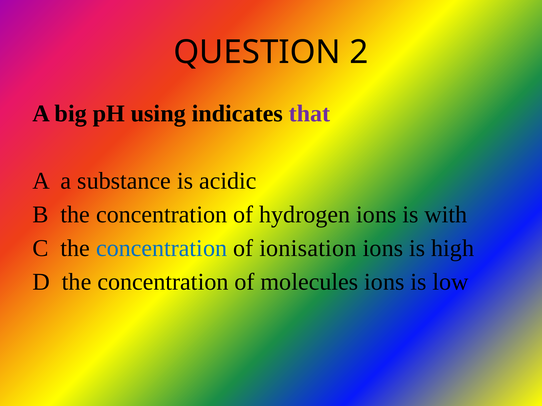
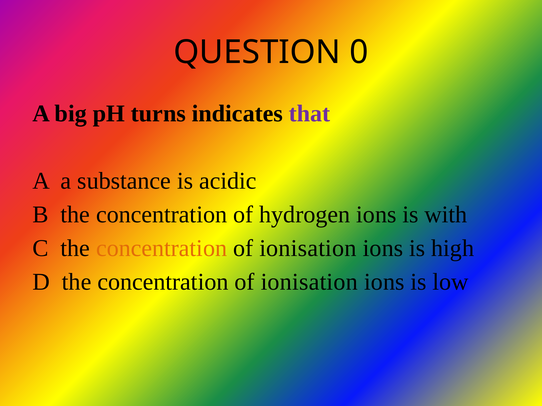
2: 2 -> 0 (359, 52)
using: using -> turns (158, 114)
concentration colour: blue -> orange (162, 249)
molecules: molecules -> ionisation (309, 282)
